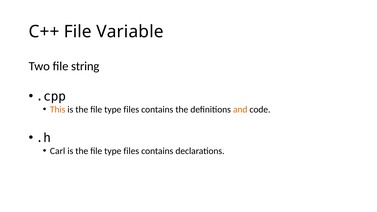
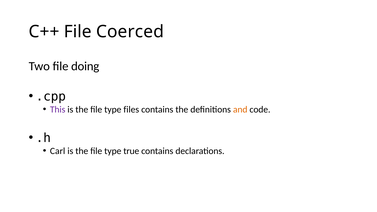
Variable: Variable -> Coerced (130, 32)
string: string -> doing (85, 66)
This colour: orange -> purple (58, 109)
files: files -> true (131, 151)
